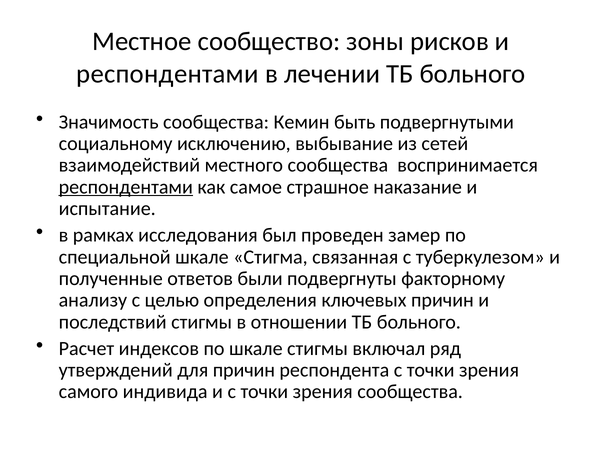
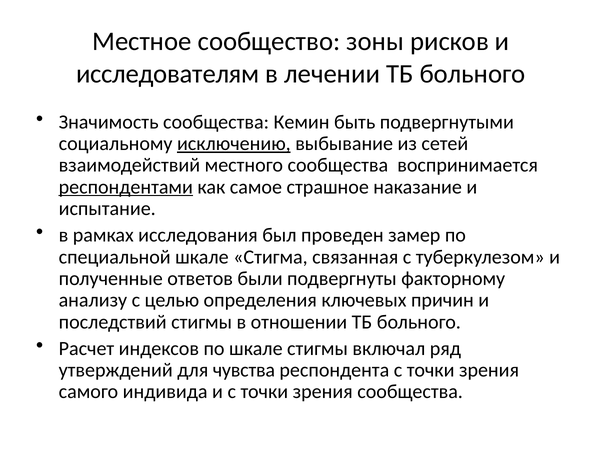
респондентами: респондентами -> исследователям (168, 74)
исключению underline: none -> present (234, 143)
для причин: причин -> чувства (244, 370)
